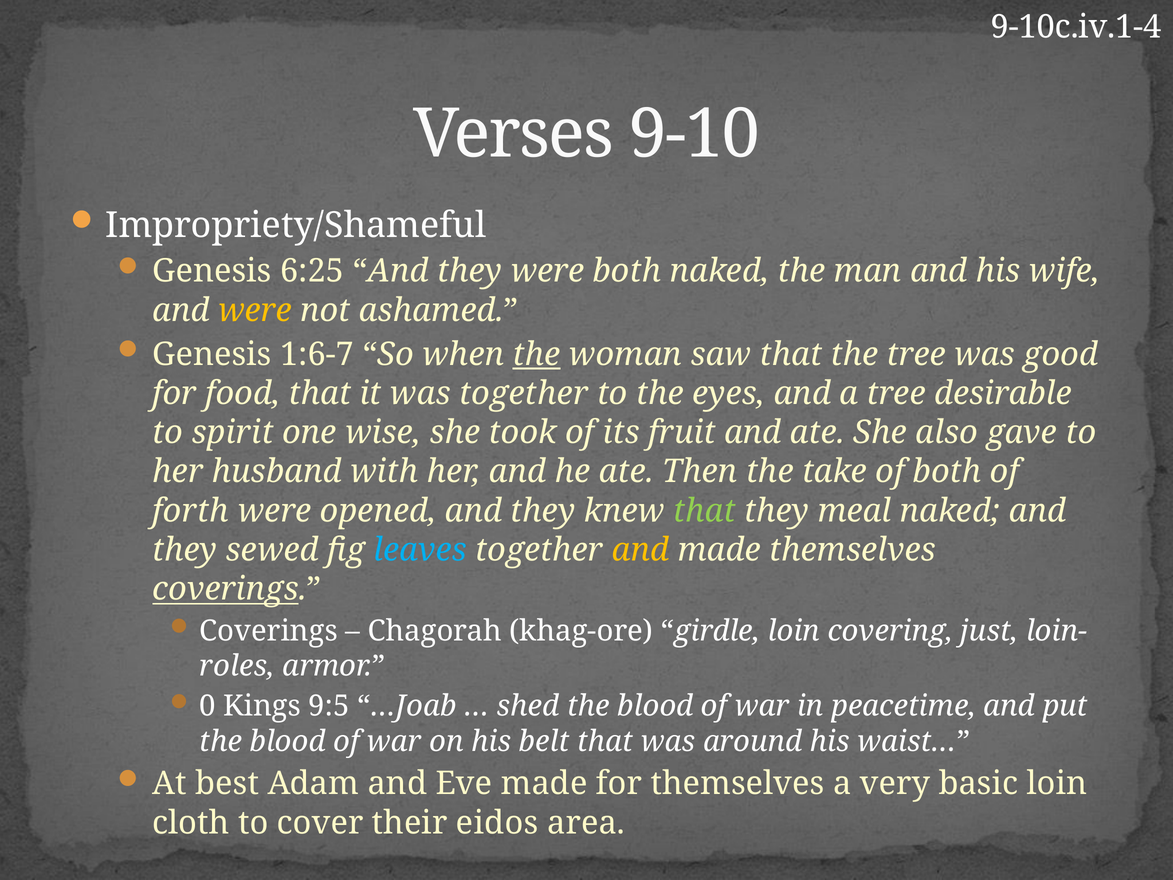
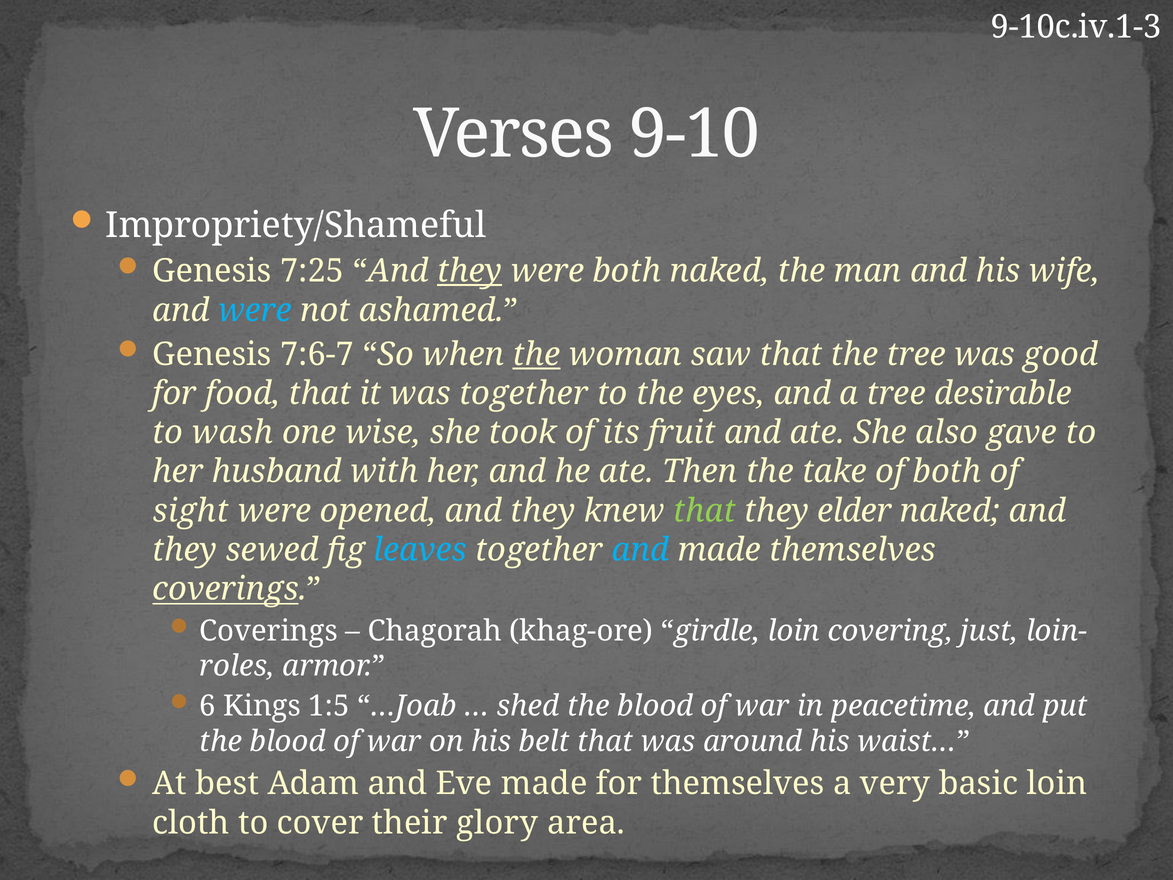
9-10c.iv.1-4: 9-10c.iv.1-4 -> 9-10c.iv.1-3 (1076, 27)
6:25: 6:25 -> 7:25 (312, 271)
they underline: none -> present (469, 271)
were colour: yellow -> light blue (255, 310)
1:6-7: 1:6-7 -> 7:6-7 (317, 354)
spirit: spirit -> wash (232, 432)
forth: forth -> sight (191, 511)
meal: meal -> elder (855, 511)
and colour: yellow -> light blue (640, 550)
0: 0 -> 6 (207, 706)
9:5: 9:5 -> 1:5 (329, 706)
eidos: eidos -> glory (497, 823)
